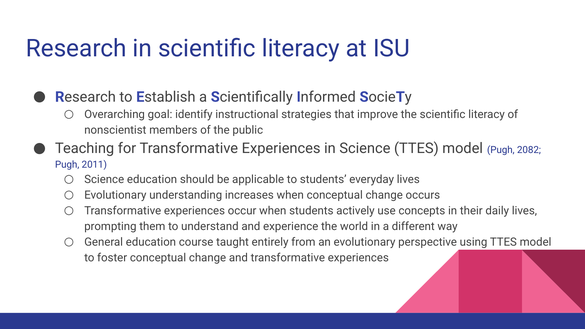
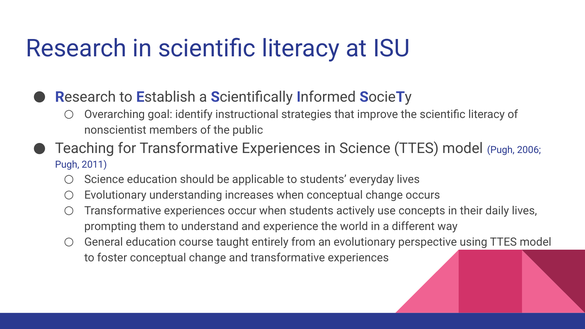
2082: 2082 -> 2006 (529, 150)
